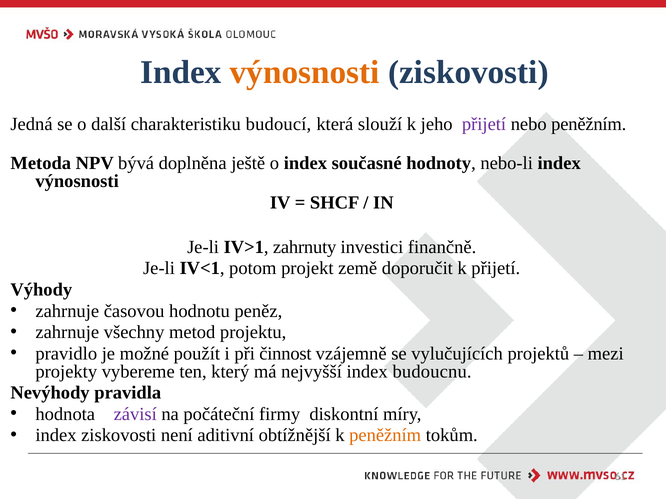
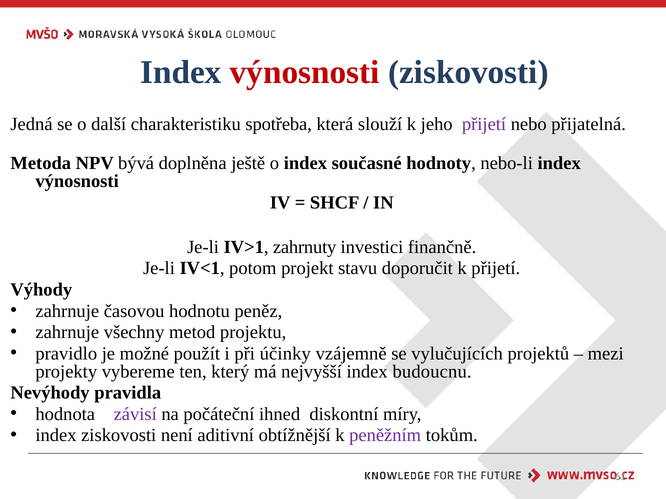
výnosnosti colour: orange -> red (305, 72)
budoucí: budoucí -> spotřeba (279, 124)
nebo peněžním: peněžním -> přijatelná (589, 124)
země: země -> stavu (358, 269)
činnost: činnost -> účinky (285, 354)
firmy: firmy -> ihned (280, 414)
peněžním colour: orange -> purple (385, 436)
